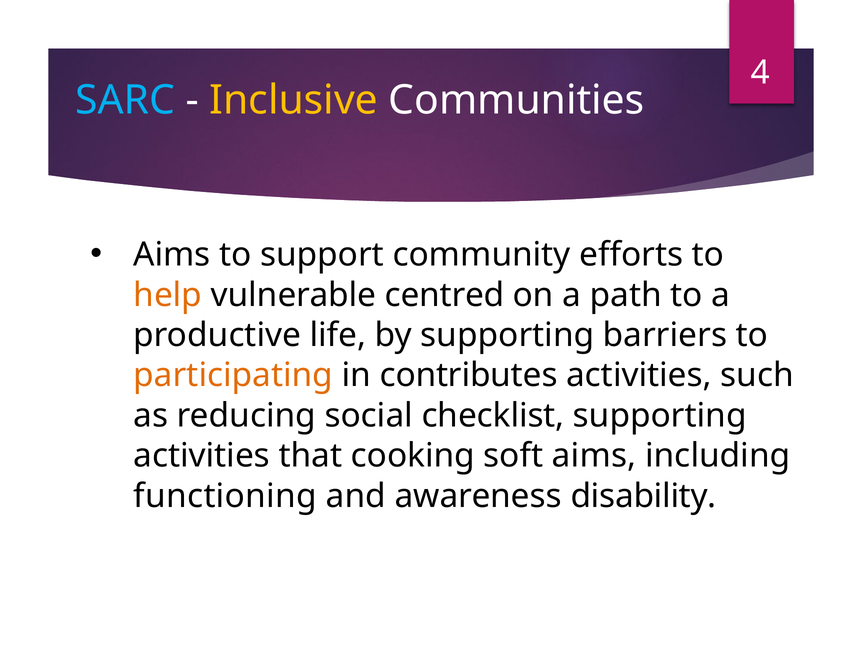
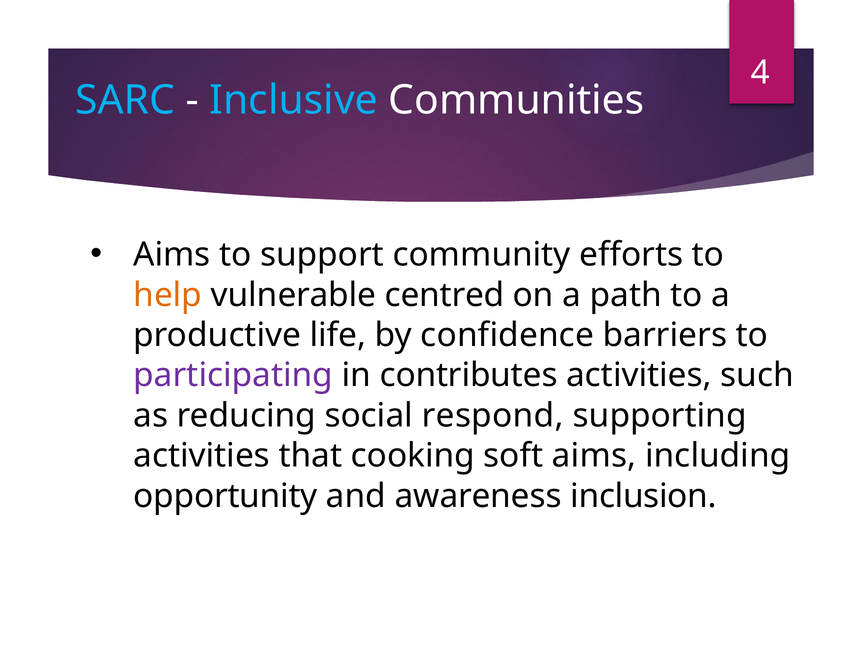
Inclusive colour: yellow -> light blue (294, 100)
by supporting: supporting -> confidence (507, 335)
participating colour: orange -> purple (233, 375)
checklist: checklist -> respond (493, 415)
functioning: functioning -> opportunity (225, 496)
disability: disability -> inclusion (644, 496)
